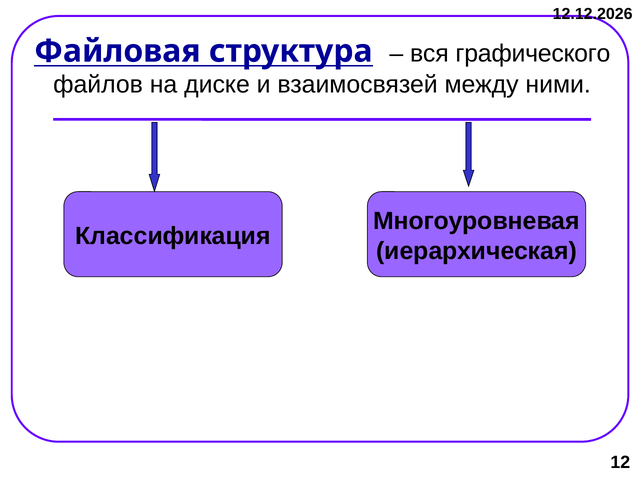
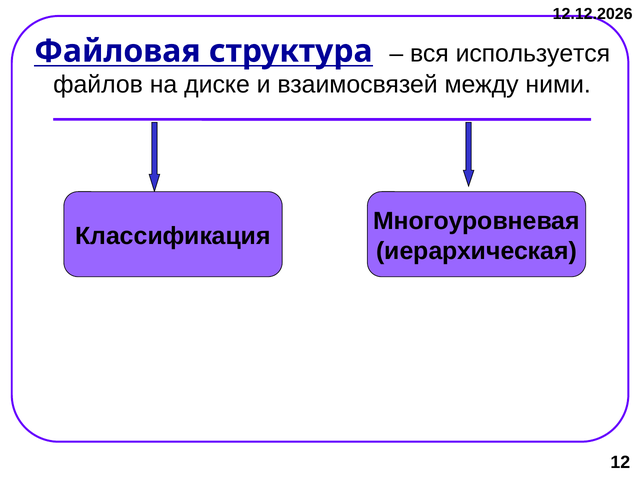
графического: графического -> используется (533, 54)
